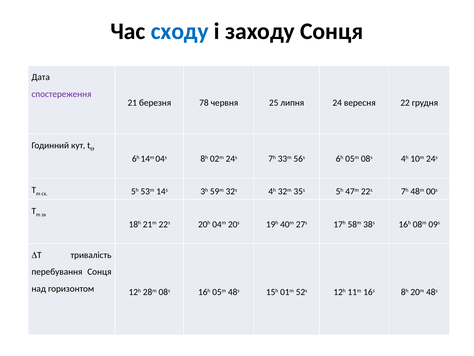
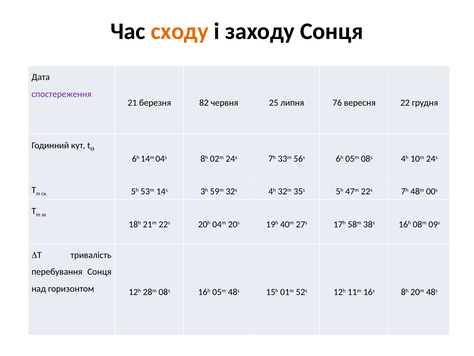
сходу colour: blue -> orange (180, 31)
78: 78 -> 82 (204, 103)
24: 24 -> 76 (337, 103)
